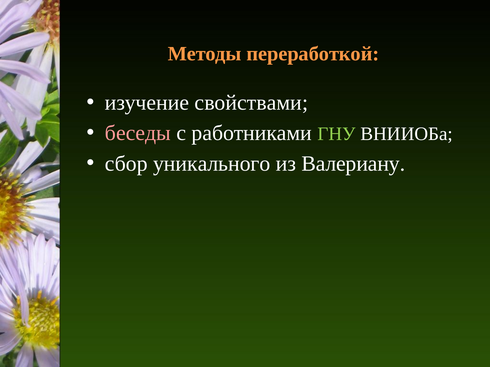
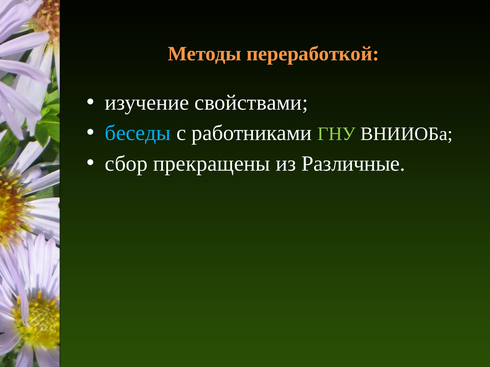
беседы colour: pink -> light blue (138, 133)
уникального: уникального -> прекращены (212, 164)
Валериану: Валериану -> Различные (353, 164)
